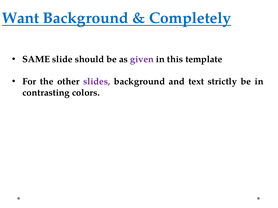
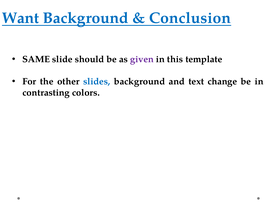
Completely: Completely -> Conclusion (190, 18)
slides colour: purple -> blue (97, 82)
strictly: strictly -> change (222, 82)
